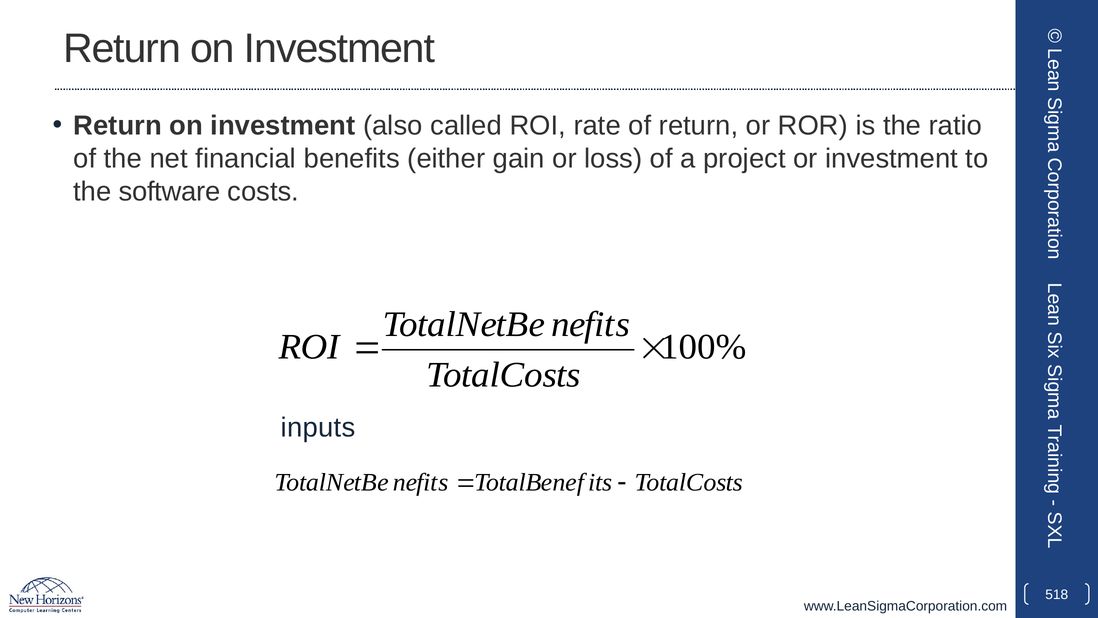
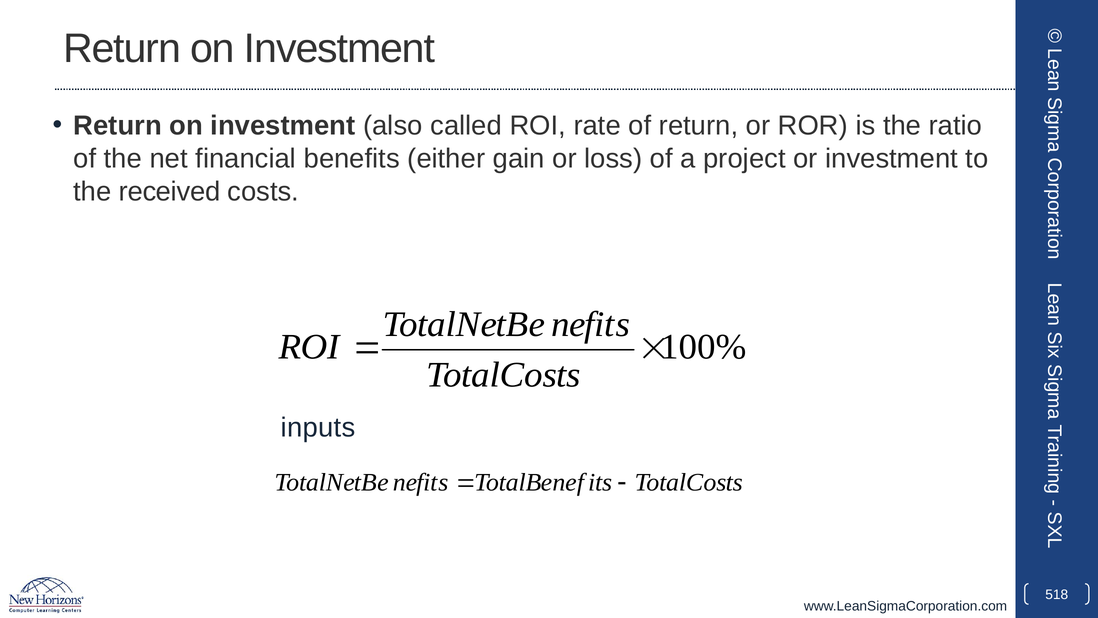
software: software -> received (170, 191)
